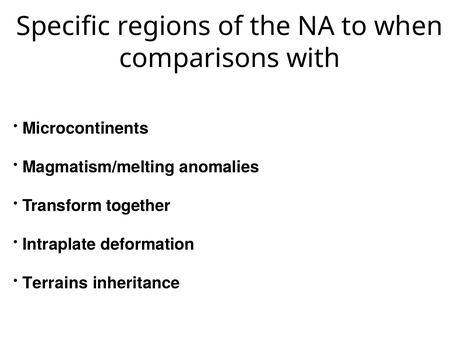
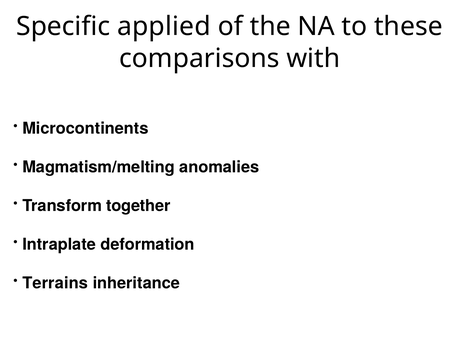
regions: regions -> applied (164, 27)
when: when -> these (408, 27)
